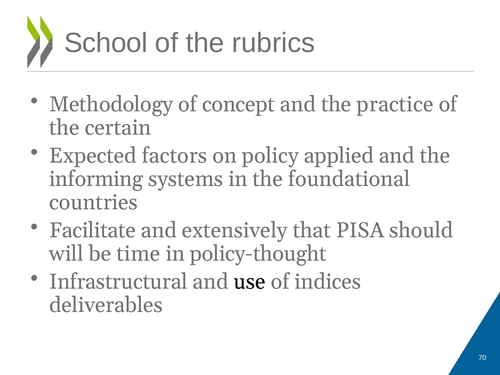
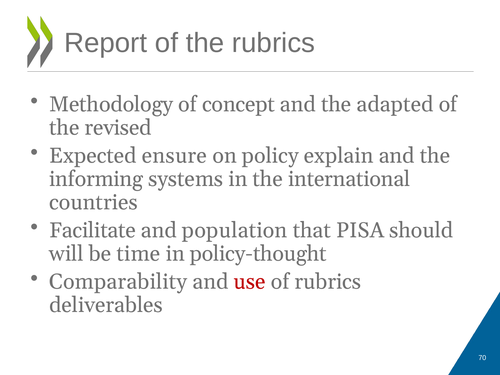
School: School -> Report (106, 43)
practice: practice -> adapted (395, 104)
certain: certain -> revised (118, 128)
factors: factors -> ensure (174, 156)
applied: applied -> explain (339, 156)
foundational: foundational -> international (349, 179)
extensively: extensively -> population (235, 230)
Infrastructural: Infrastructural -> Comparability (118, 282)
use colour: black -> red (250, 282)
of indices: indices -> rubrics (328, 282)
